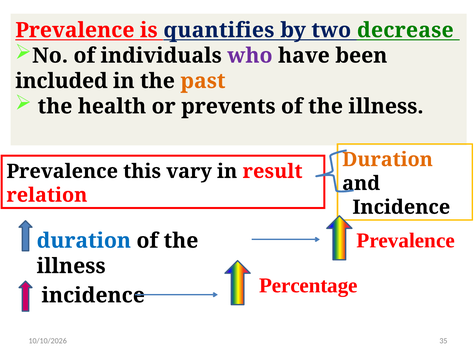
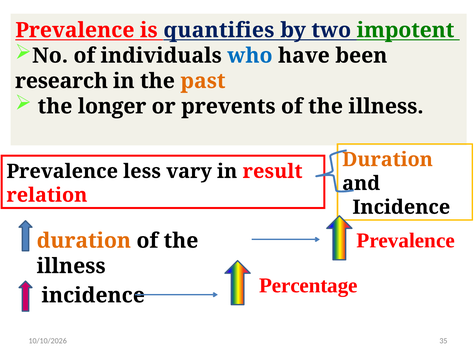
decrease: decrease -> impotent (405, 30)
who colour: purple -> blue (250, 56)
included: included -> research (62, 81)
health: health -> longer (112, 106)
this: this -> less (142, 171)
duration colour: blue -> orange (84, 241)
